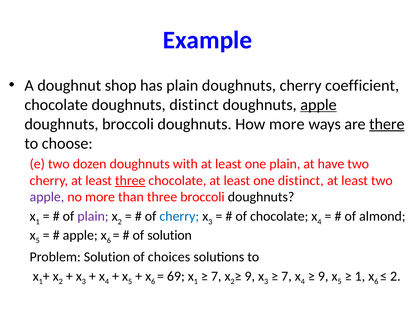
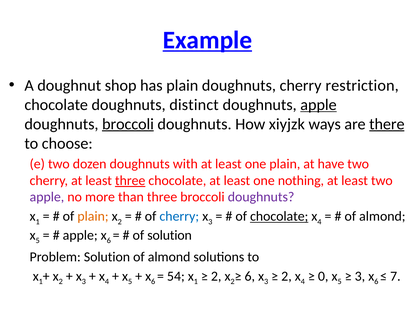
Example underline: none -> present (207, 40)
coefficient: coefficient -> restriction (362, 85)
broccoli underline: none -> present (128, 124)
How more: more -> xiyjzk (287, 124)
one distinct: distinct -> nothing (301, 181)
doughnuts colour: black -> purple (261, 197)
plain colour: purple -> orange (93, 217)
chocolate underline: none -> present (279, 217)
choices: choices -> almond (169, 257)
69: 69 -> 54 (176, 277)
7: 7 -> 2 (216, 277)
9: 9 -> 6 (250, 277)
7: 7 -> 2 (286, 277)
9: 9 -> 0 (323, 277)
1: 1 -> 3 (360, 277)
2: 2 -> 7 (395, 277)
